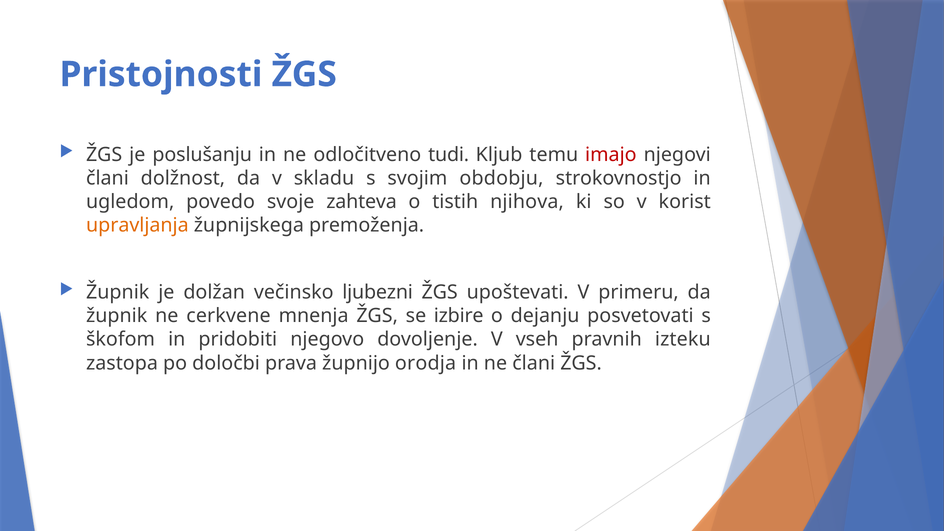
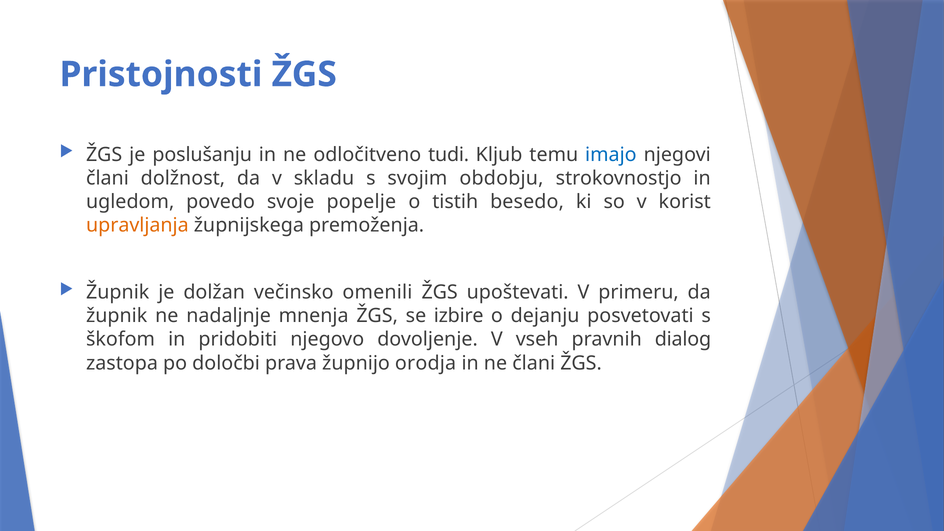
imajo colour: red -> blue (611, 155)
zahteva: zahteva -> popelje (361, 202)
njihova: njihova -> besedo (527, 202)
ljubezni: ljubezni -> omenili (377, 292)
cerkvene: cerkvene -> nadaljnje (229, 316)
izteku: izteku -> dialog (683, 339)
